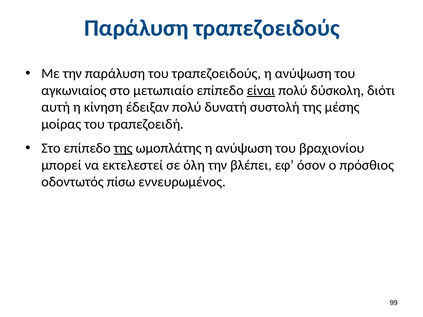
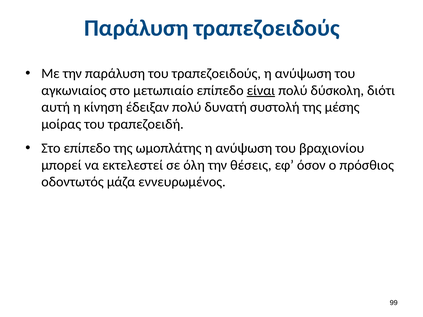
της underline: present -> none (123, 148)
βλέπει: βλέπει -> θέσεις (251, 165)
πίσω: πίσω -> μάζα (121, 182)
